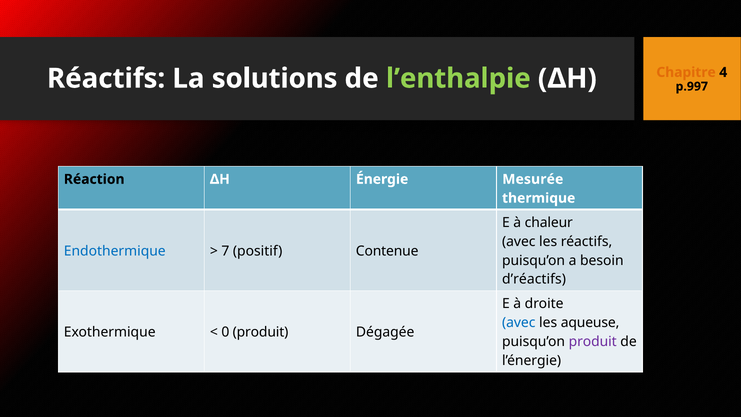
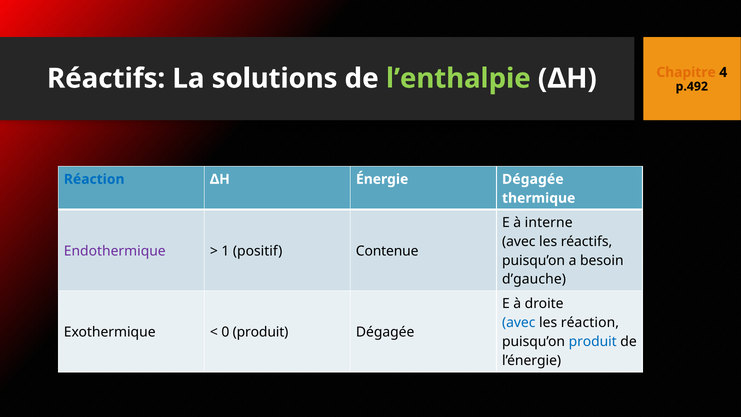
p.997: p.997 -> p.492 (692, 86)
Réaction colour: black -> blue (94, 179)
Énergie Mesurée: Mesurée -> Dégagée (533, 179)
chaleur: chaleur -> interne (549, 223)
Endothermique colour: blue -> purple (115, 251)
7: 7 -> 1 (225, 251)
d’réactifs: d’réactifs -> d’gauche (534, 279)
les aqueuse: aqueuse -> réaction (590, 323)
produit colour: purple -> blue (593, 342)
